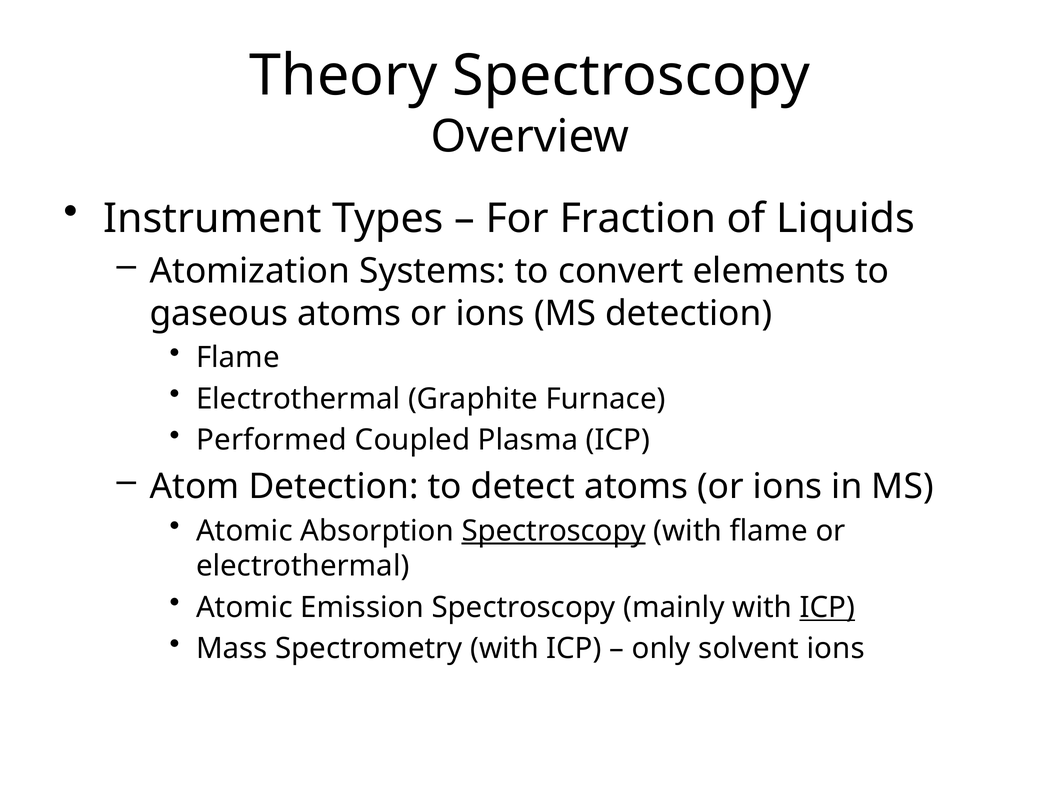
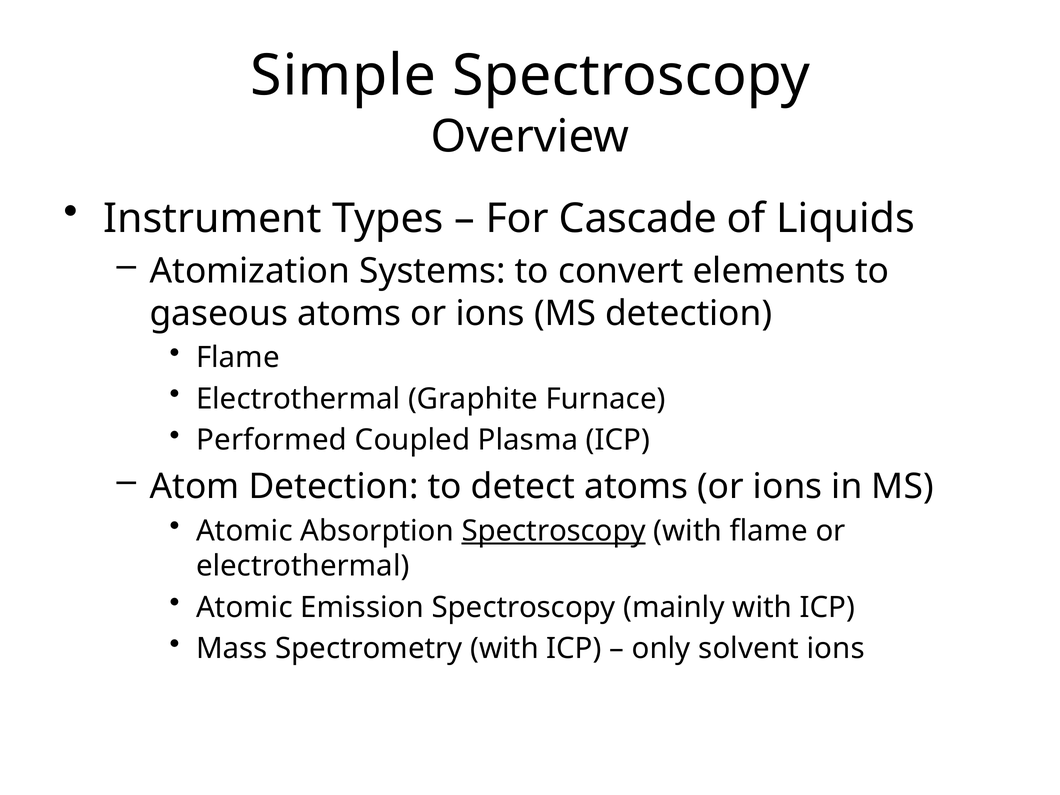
Theory: Theory -> Simple (343, 76)
Fraction: Fraction -> Cascade (638, 218)
ICP underline: present -> none (827, 607)
